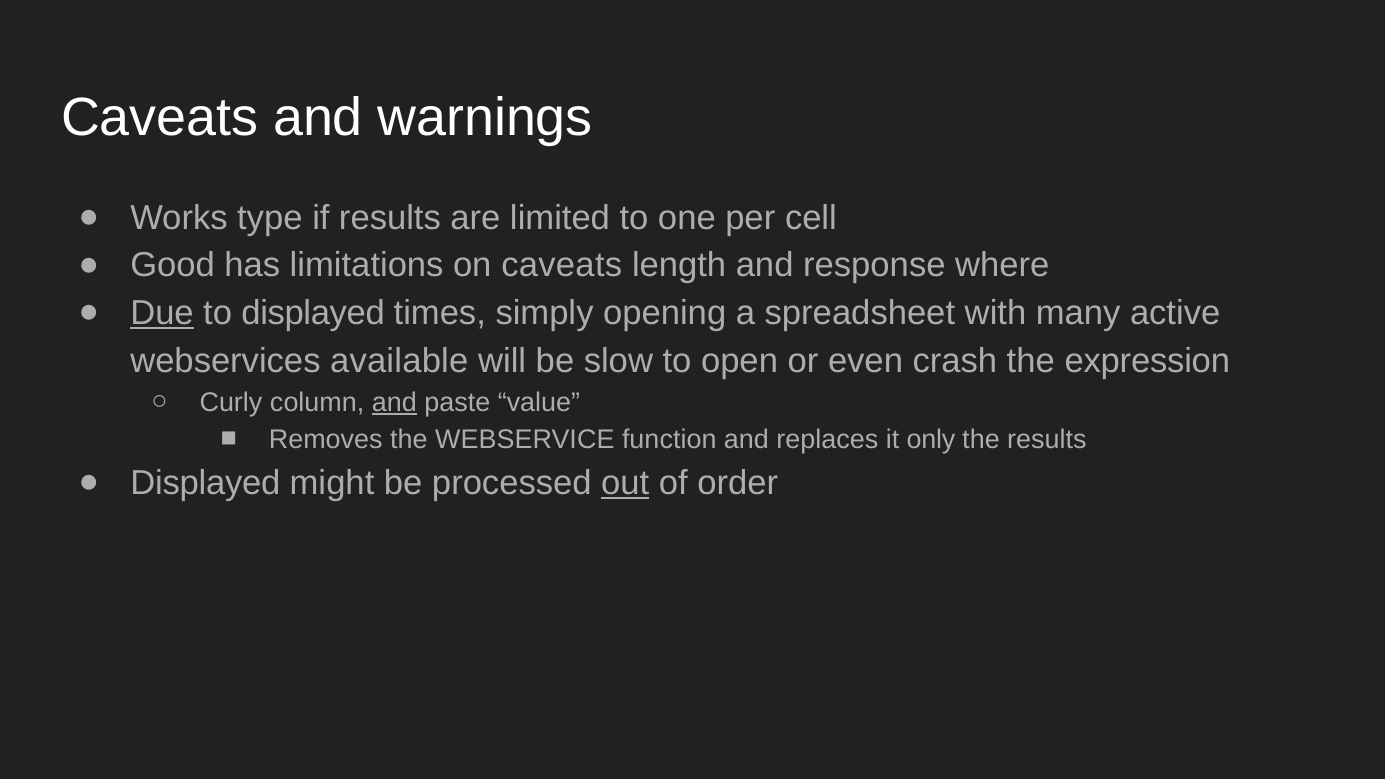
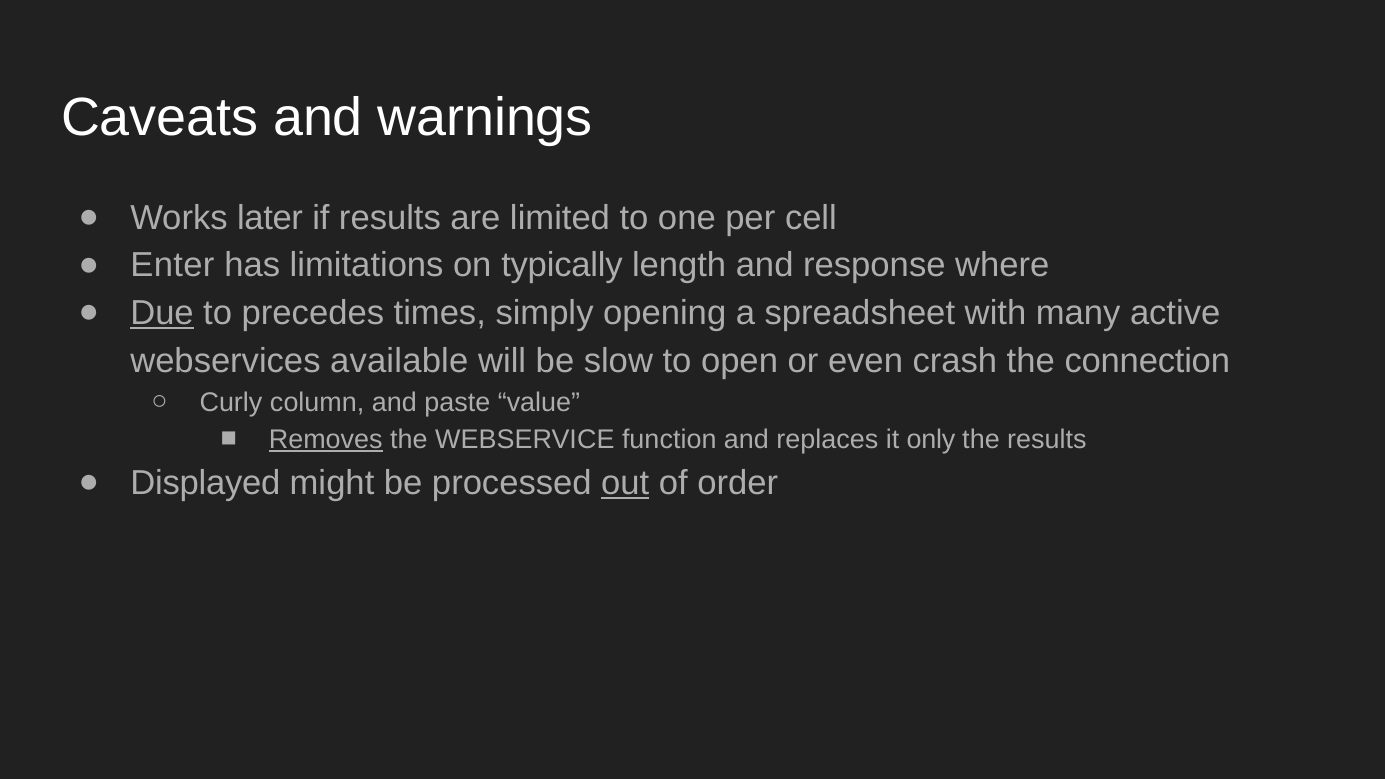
type: type -> later (270, 218)
Good: Good -> Enter (172, 266)
on caveats: caveats -> typically (562, 266)
to displayed: displayed -> precedes (313, 313)
expression: expression -> connection (1147, 361)
and underline: present -> none (394, 402)
Removes underline: none -> present (326, 439)
